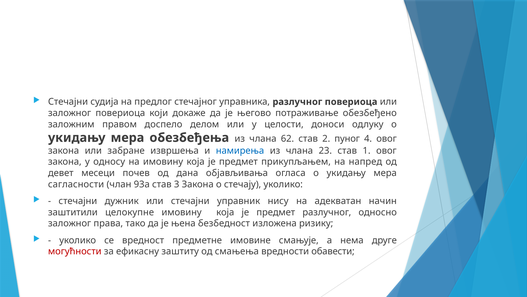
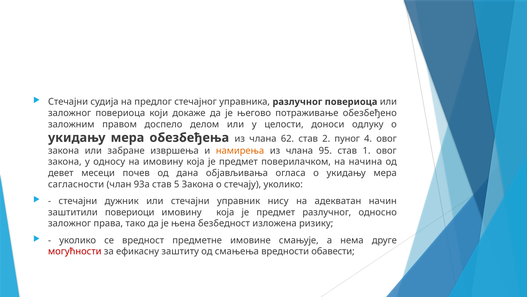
намирења colour: blue -> orange (240, 150)
23: 23 -> 95 (325, 150)
прикупљањем: прикупљањем -> поверилачком (296, 162)
напред: напред -> начина (365, 162)
3: 3 -> 5 (177, 184)
целокупне: целокупне -> повериоци (130, 212)
